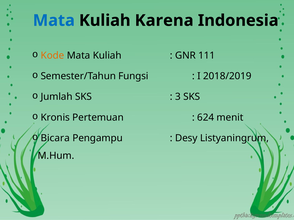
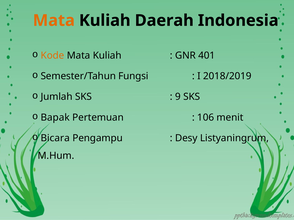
Mata colour: blue -> orange (54, 21)
Karena: Karena -> Daerah (164, 21)
111: 111 -> 401 (207, 56)
3: 3 -> 9 (178, 97)
Kronis: Kronis -> Bapak (55, 118)
624: 624 -> 106 (206, 118)
